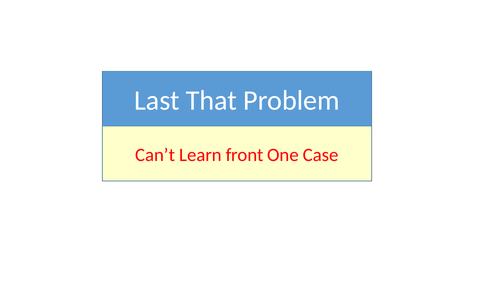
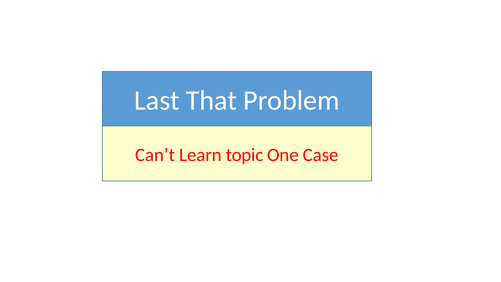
front: front -> topic (245, 155)
